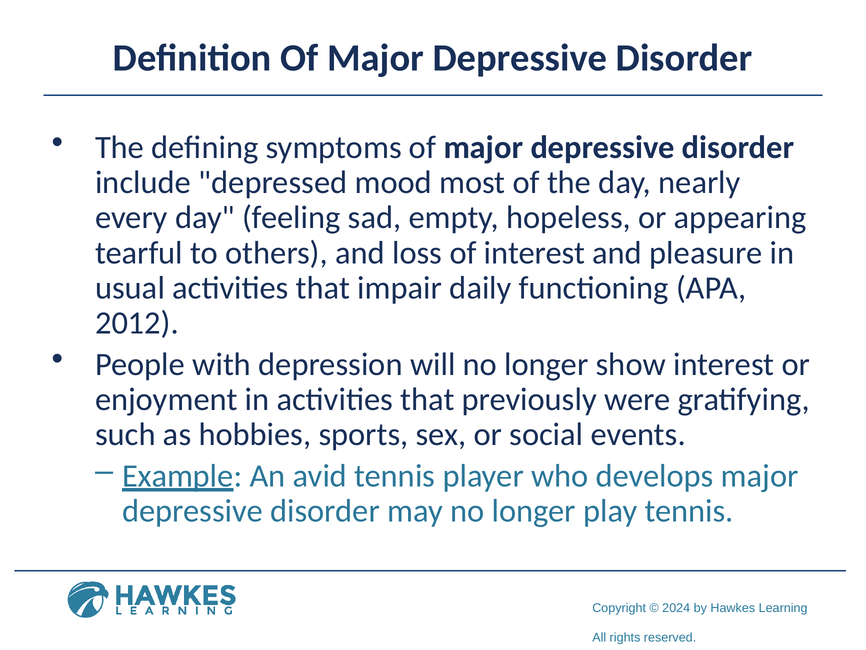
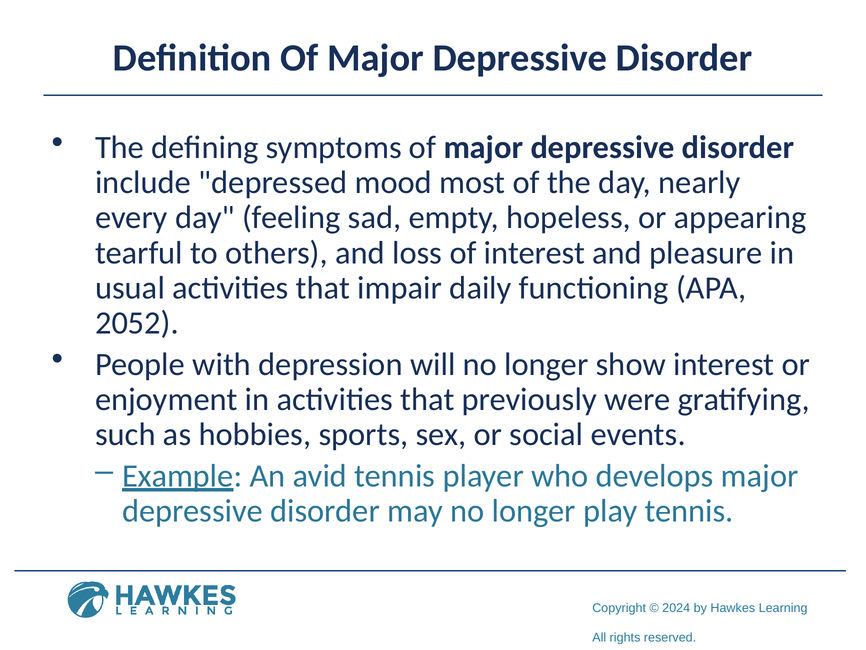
2012: 2012 -> 2052 (137, 323)
